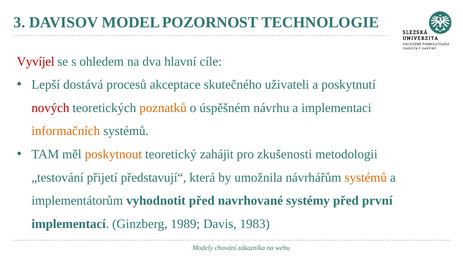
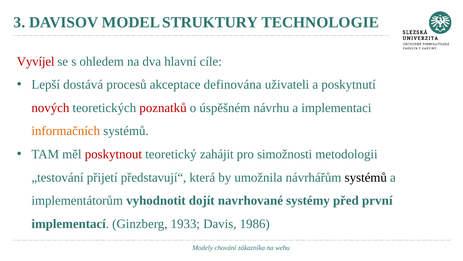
POZORNOST: POZORNOST -> STRUKTURY (210, 22)
skutečného: skutečného -> definována (233, 84)
poznatků colour: orange -> red (163, 108)
poskytnout colour: orange -> red (113, 154)
zkušenosti: zkušenosti -> simožnosti (285, 154)
systémů colour: orange -> black (366, 177)
vyhodnotit před: před -> dojít (202, 200)
1989: 1989 -> 1933 (185, 223)
1983: 1983 -> 1986 (255, 223)
